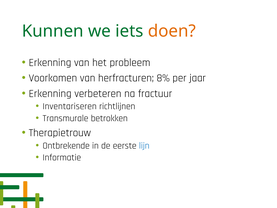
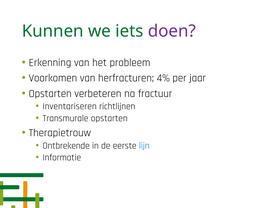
doen colour: orange -> purple (172, 31)
8%: 8% -> 4% (163, 78)
Erkenning: Erkenning -> Opstarten (50, 93)
Transmurale betrokken: betrokken -> opstarten (109, 118)
